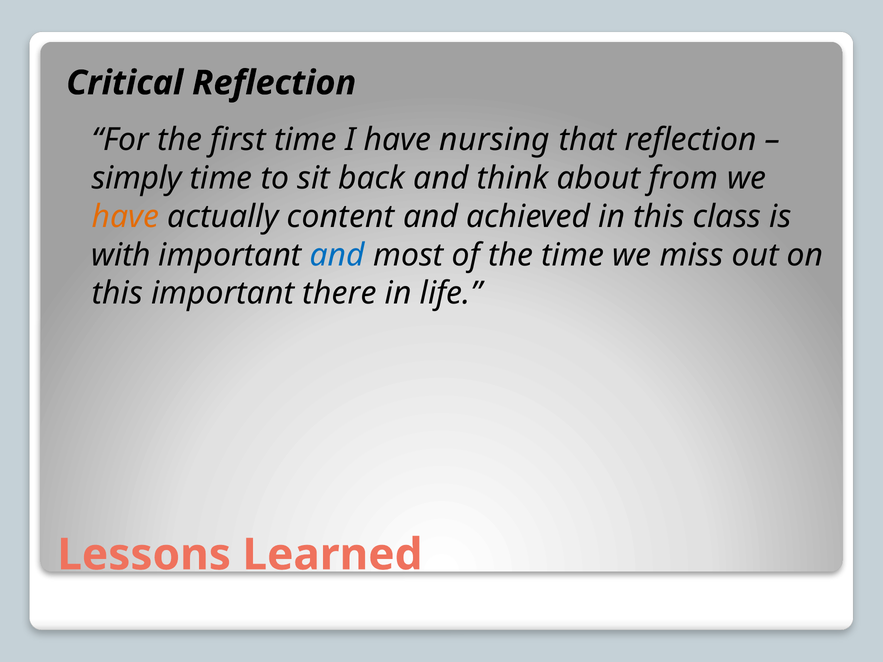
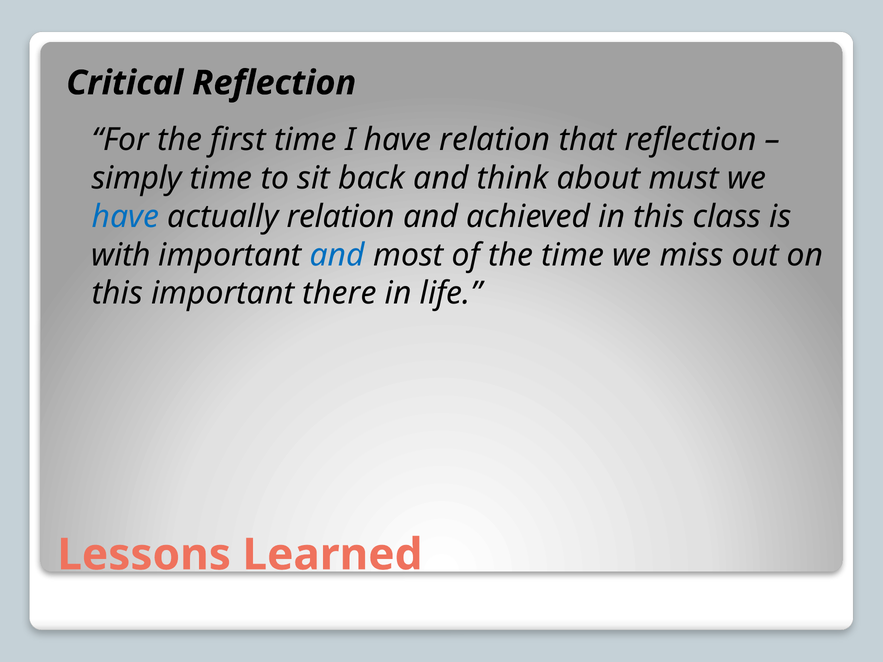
have nursing: nursing -> relation (495, 140)
from: from -> must (684, 178)
have colour: orange -> blue (126, 217)
actually content: content -> relation (341, 217)
